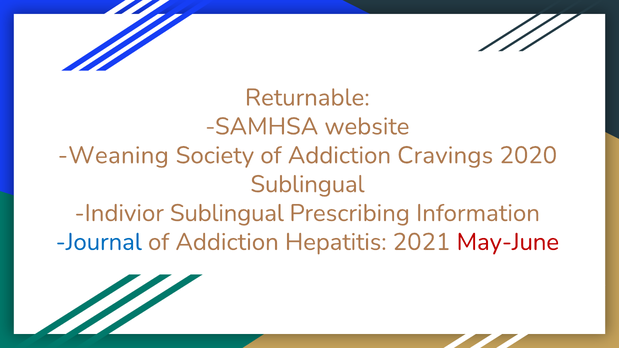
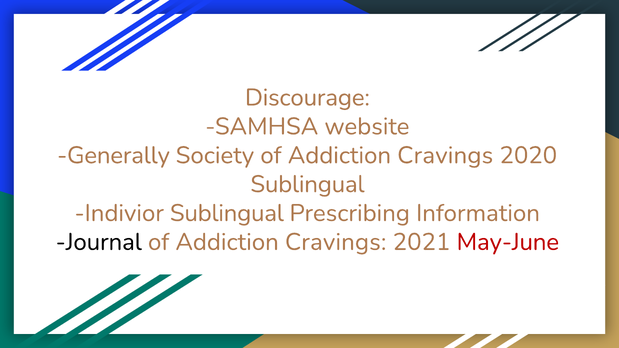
Returnable: Returnable -> Discourage (307, 98)
Weaning: Weaning -> Generally (114, 155)
Journal colour: blue -> black (99, 242)
Hepatitis: Hepatitis -> Cravings (336, 242)
